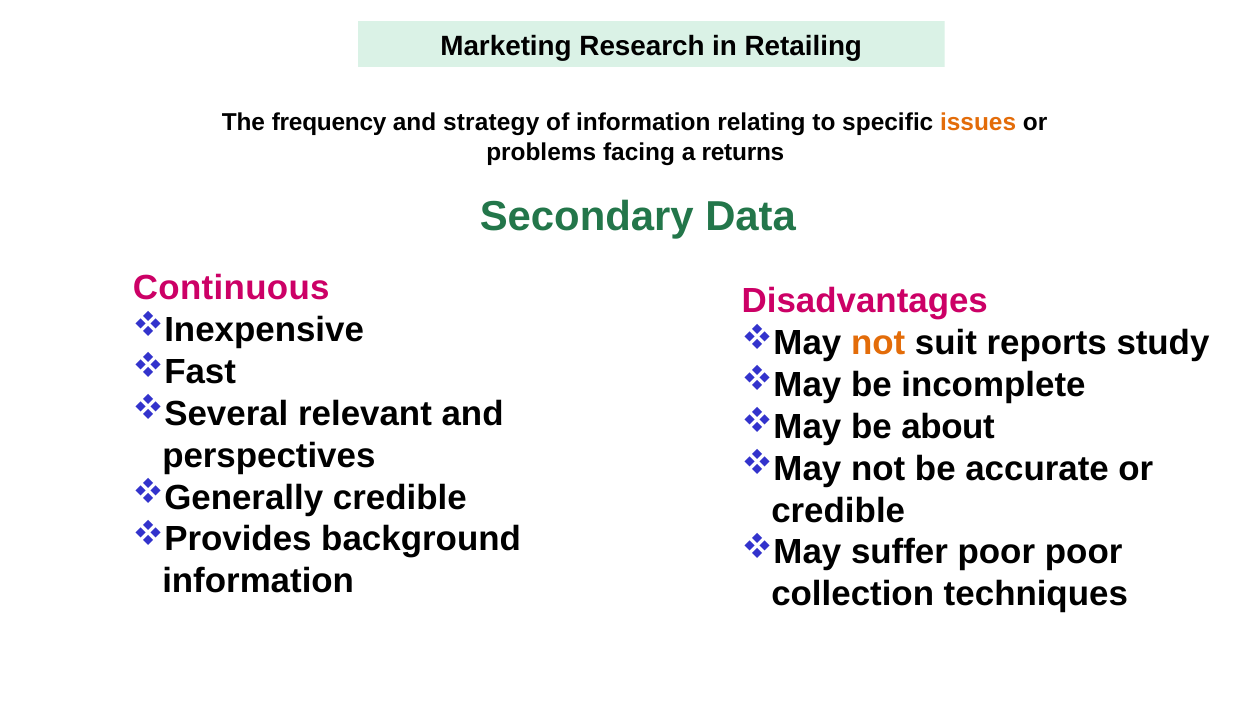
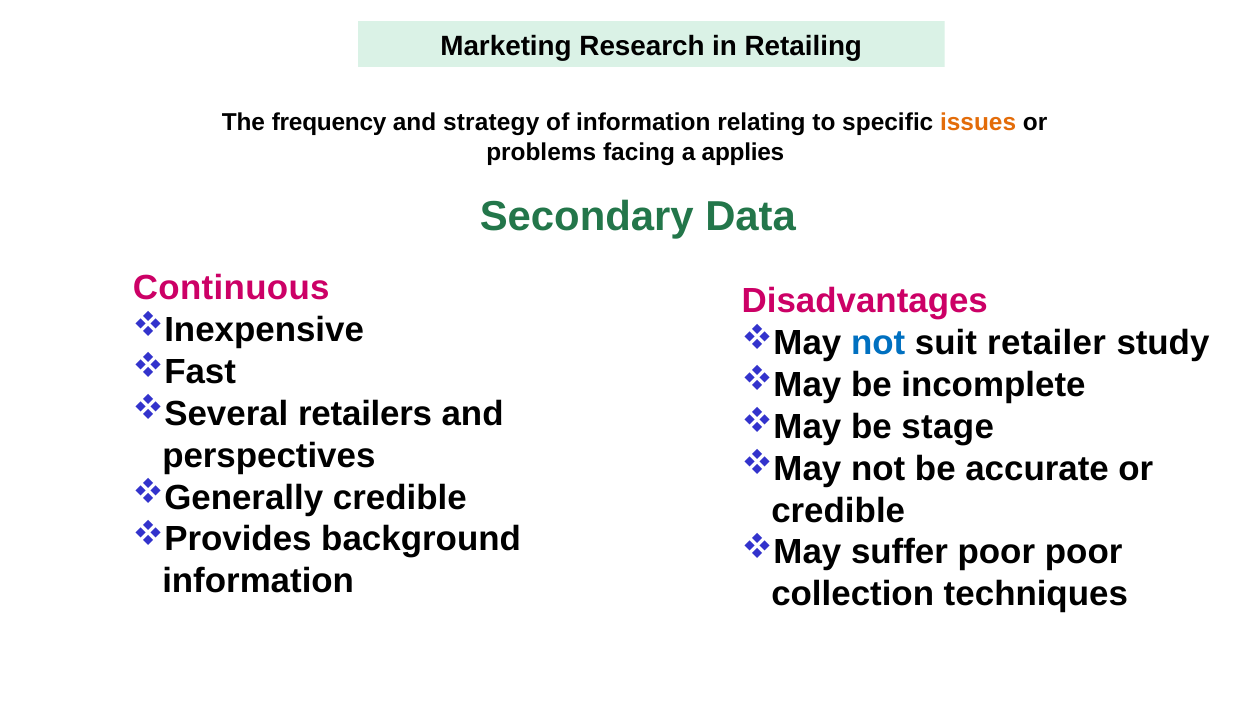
returns: returns -> applies (743, 152)
not colour: orange -> blue (878, 343)
reports: reports -> retailer (1047, 343)
relevant: relevant -> retailers (365, 414)
about: about -> stage (948, 427)
